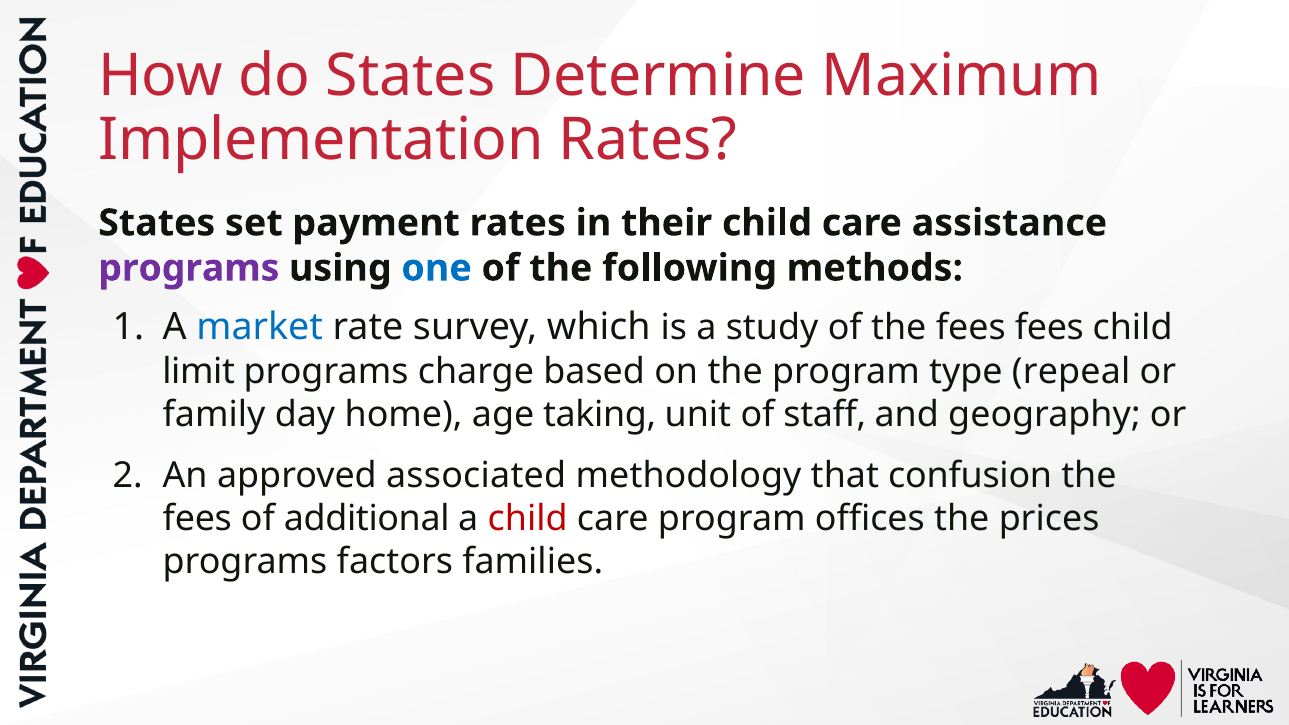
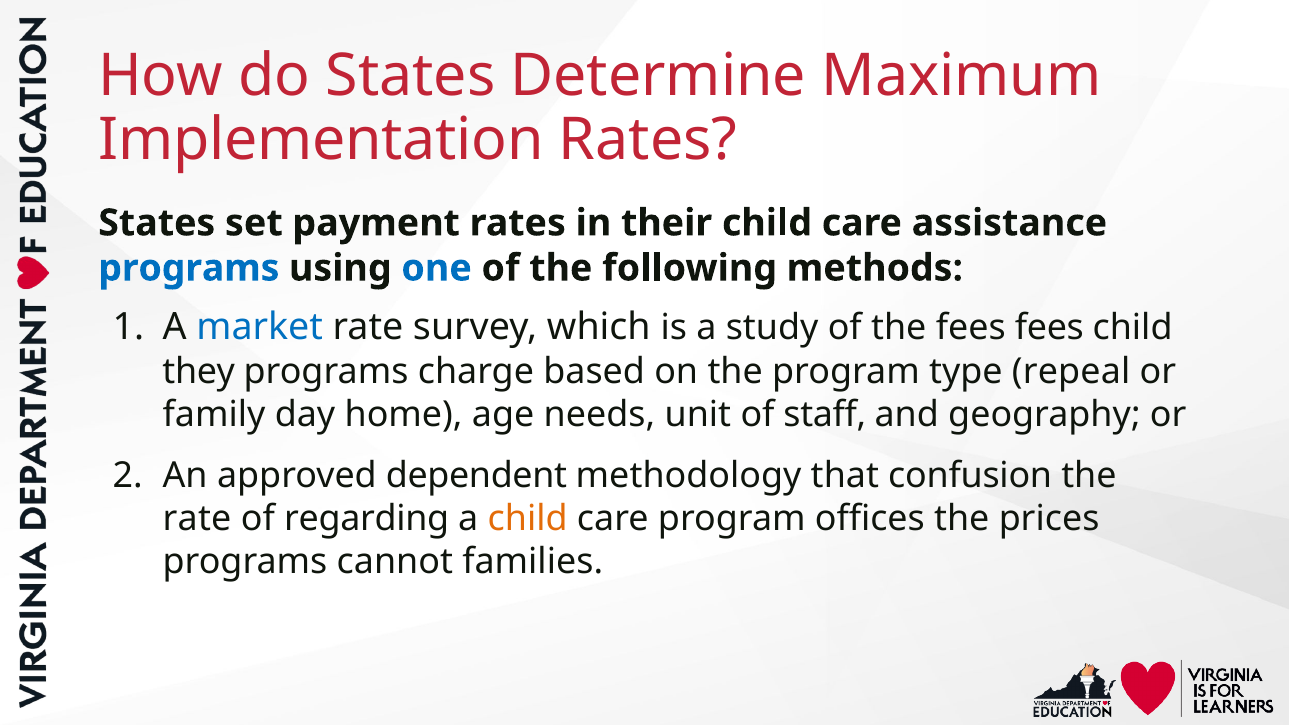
programs colour: purple -> blue (189, 268)
limit: limit -> they (199, 371)
taking: taking -> needs (599, 414)
associated: associated -> dependent (476, 475)
fees: fees -> rate (197, 518)
additional: additional -> regarding (367, 518)
child colour: red -> orange (528, 518)
factors: factors -> cannot (395, 561)
